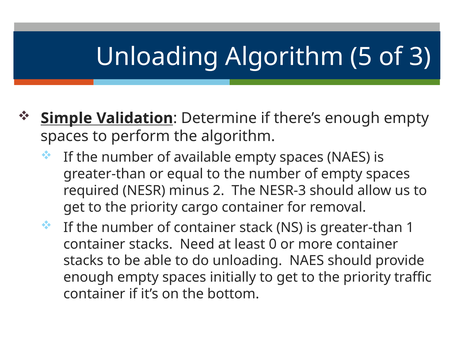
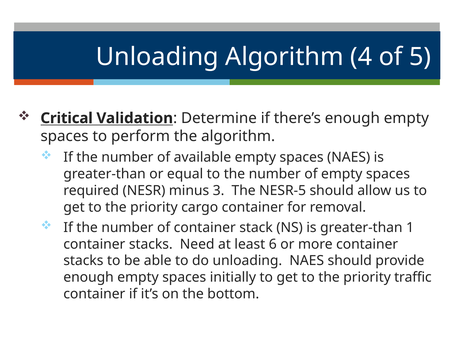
5: 5 -> 4 (361, 57)
3: 3 -> 5 (420, 57)
Simple: Simple -> Critical (67, 118)
2: 2 -> 3 (219, 191)
NESR-3: NESR-3 -> NESR-5 (283, 191)
0: 0 -> 6 (273, 244)
